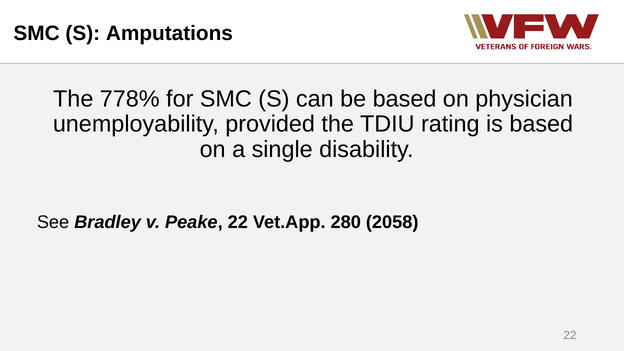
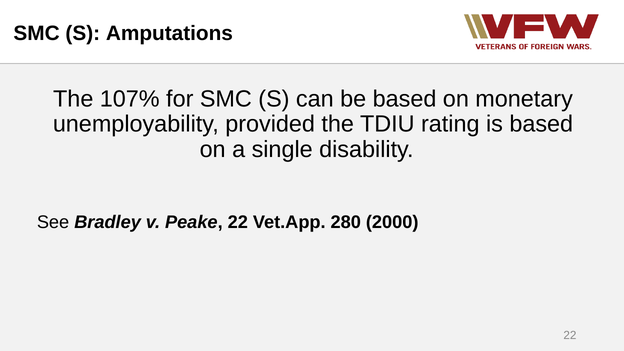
778%: 778% -> 107% (130, 99)
physician: physician -> monetary (524, 99)
2058: 2058 -> 2000 (392, 222)
